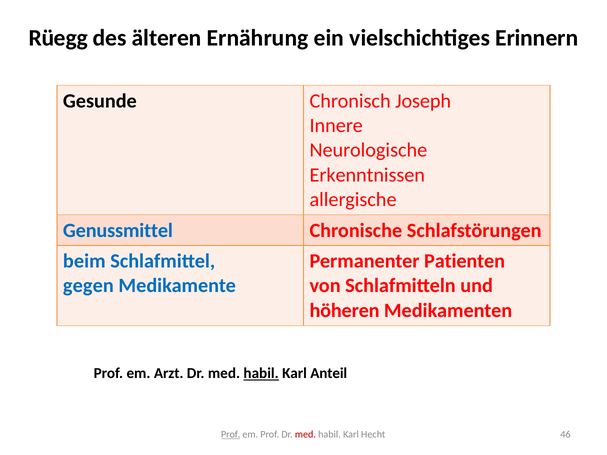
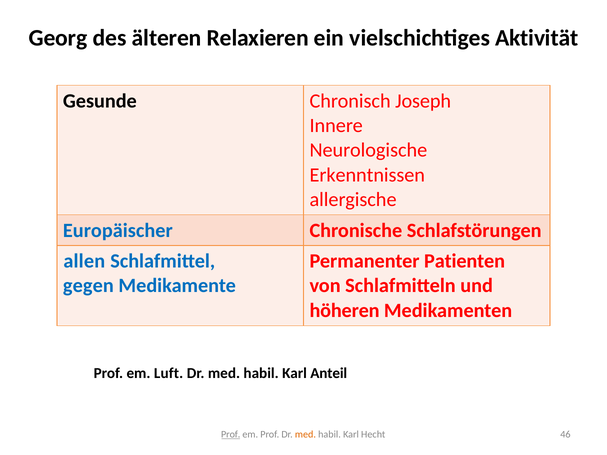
Rüegg: Rüegg -> Georg (58, 38)
Ernährung: Ernährung -> Relaxieren (258, 38)
Erinnern: Erinnern -> Aktivität (537, 38)
Genussmittel: Genussmittel -> Europäischer (118, 230)
beim: beim -> allen (84, 261)
Arzt: Arzt -> Luft (169, 374)
habil underline: present -> none (261, 374)
med colour: red -> orange (305, 435)
